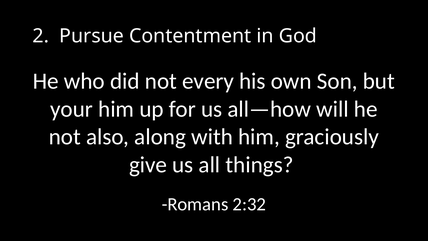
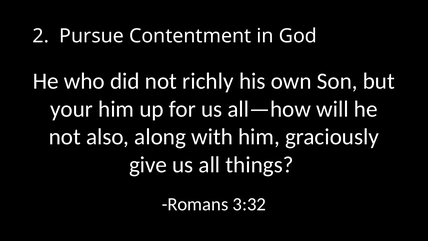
every: every -> richly (208, 81)
2:32: 2:32 -> 3:32 (249, 204)
